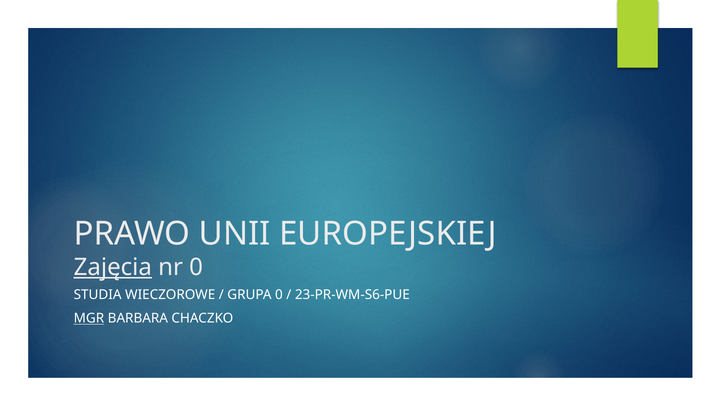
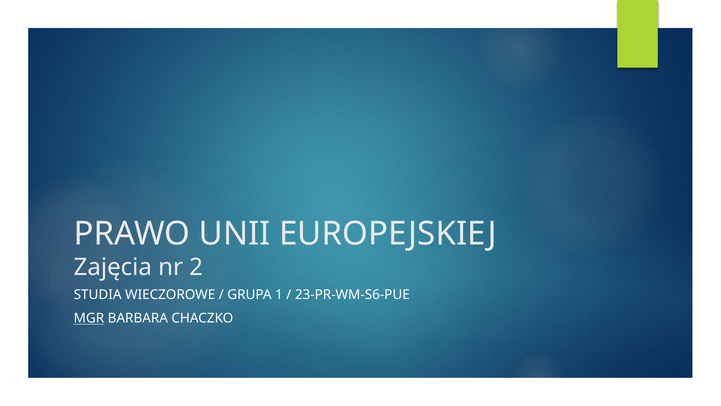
Zajęcia underline: present -> none (113, 267)
nr 0: 0 -> 2 (196, 267)
GRUPA 0: 0 -> 1 (279, 294)
